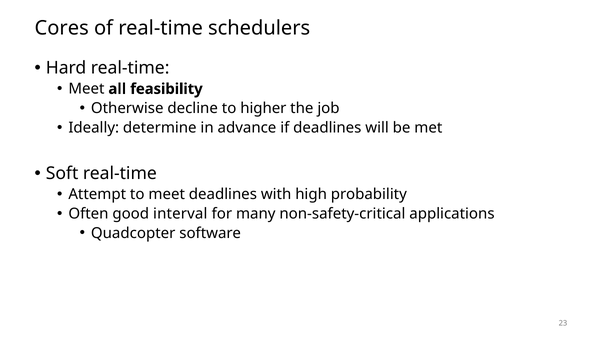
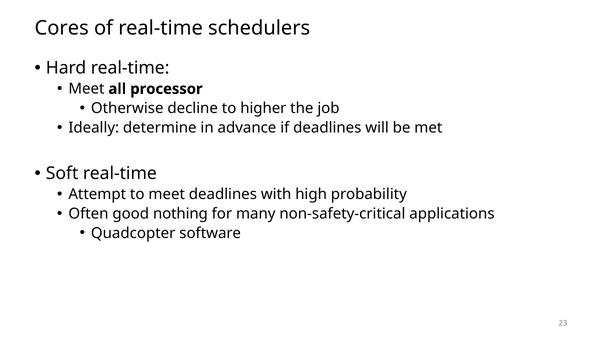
feasibility: feasibility -> processor (166, 89)
interval: interval -> nothing (180, 213)
